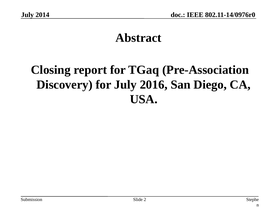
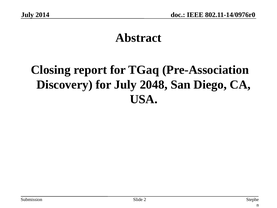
2016: 2016 -> 2048 (154, 84)
